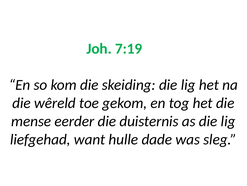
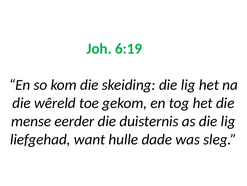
7:19: 7:19 -> 6:19 (129, 48)
